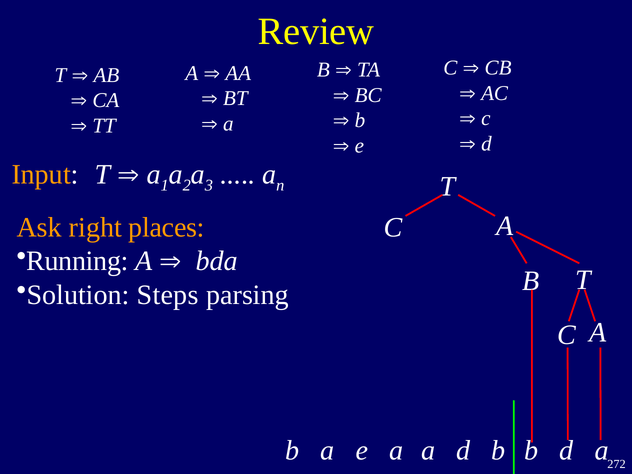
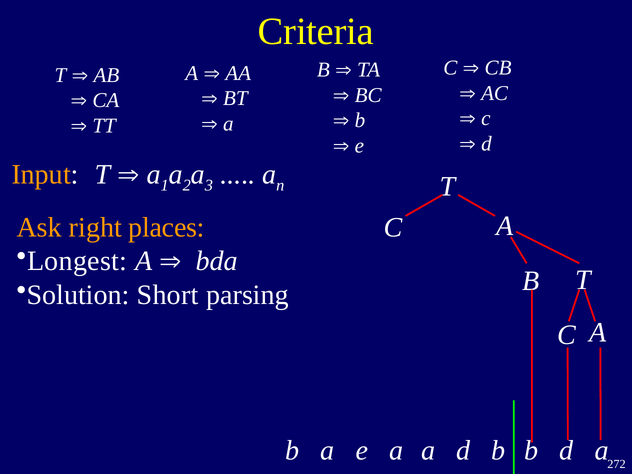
Review: Review -> Criteria (316, 32)
Running: Running -> Longest (77, 261)
Steps: Steps -> Short (168, 295)
